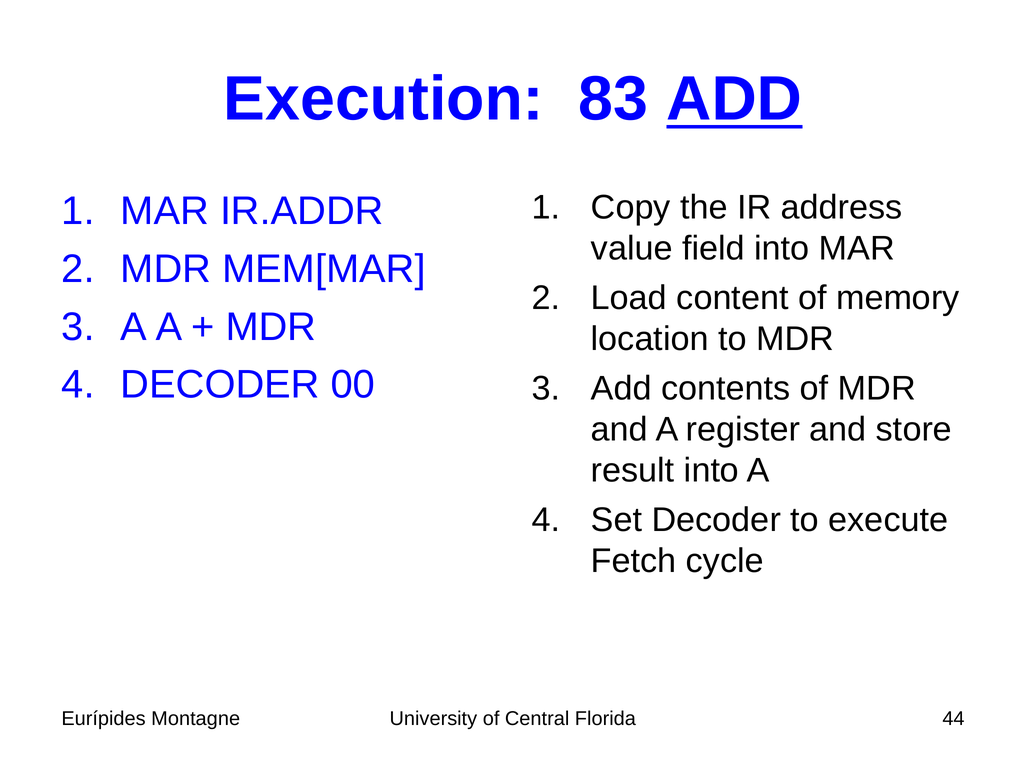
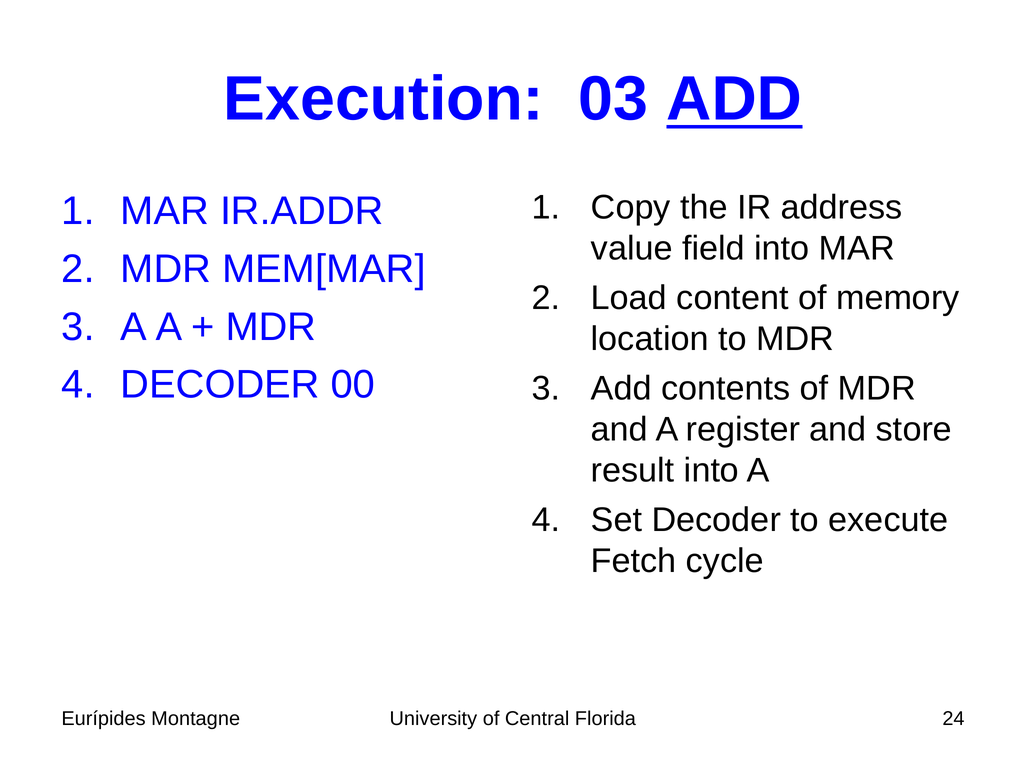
83: 83 -> 03 (613, 99)
44: 44 -> 24 (953, 719)
